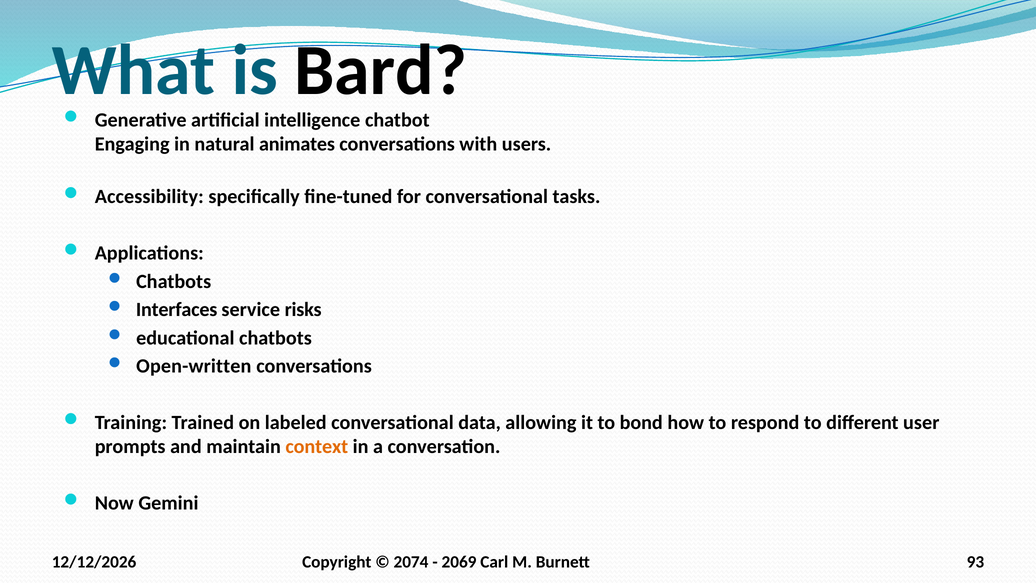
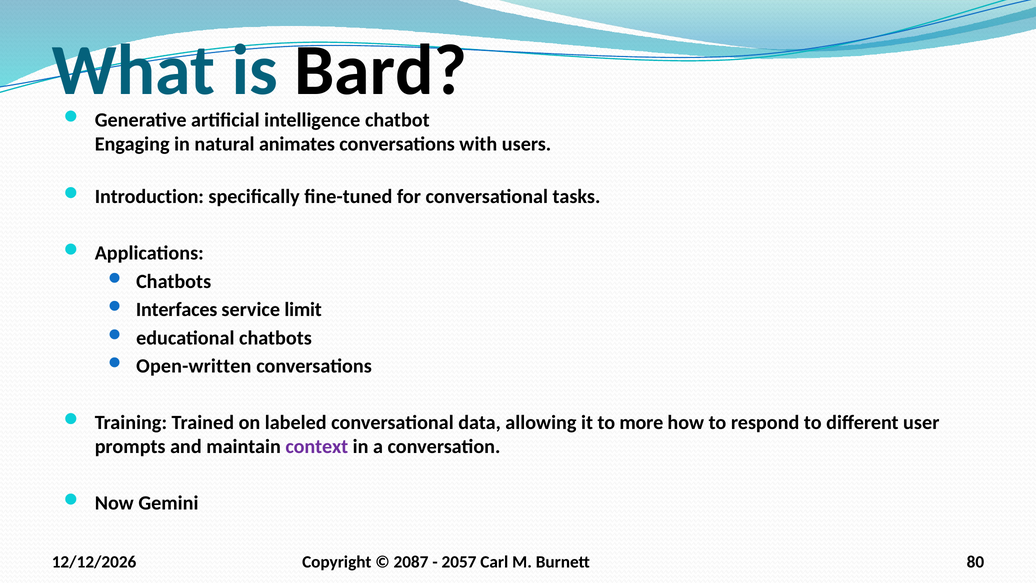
Accessibility: Accessibility -> Introduction (149, 197)
risks: risks -> limit (303, 310)
bond: bond -> more (641, 422)
context colour: orange -> purple (317, 447)
2074: 2074 -> 2087 (411, 562)
2069: 2069 -> 2057 (459, 562)
93: 93 -> 80 (975, 562)
